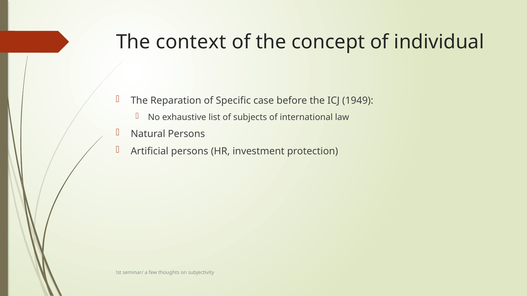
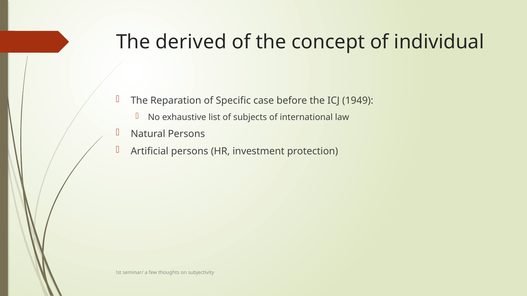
context: context -> derived (191, 42)
